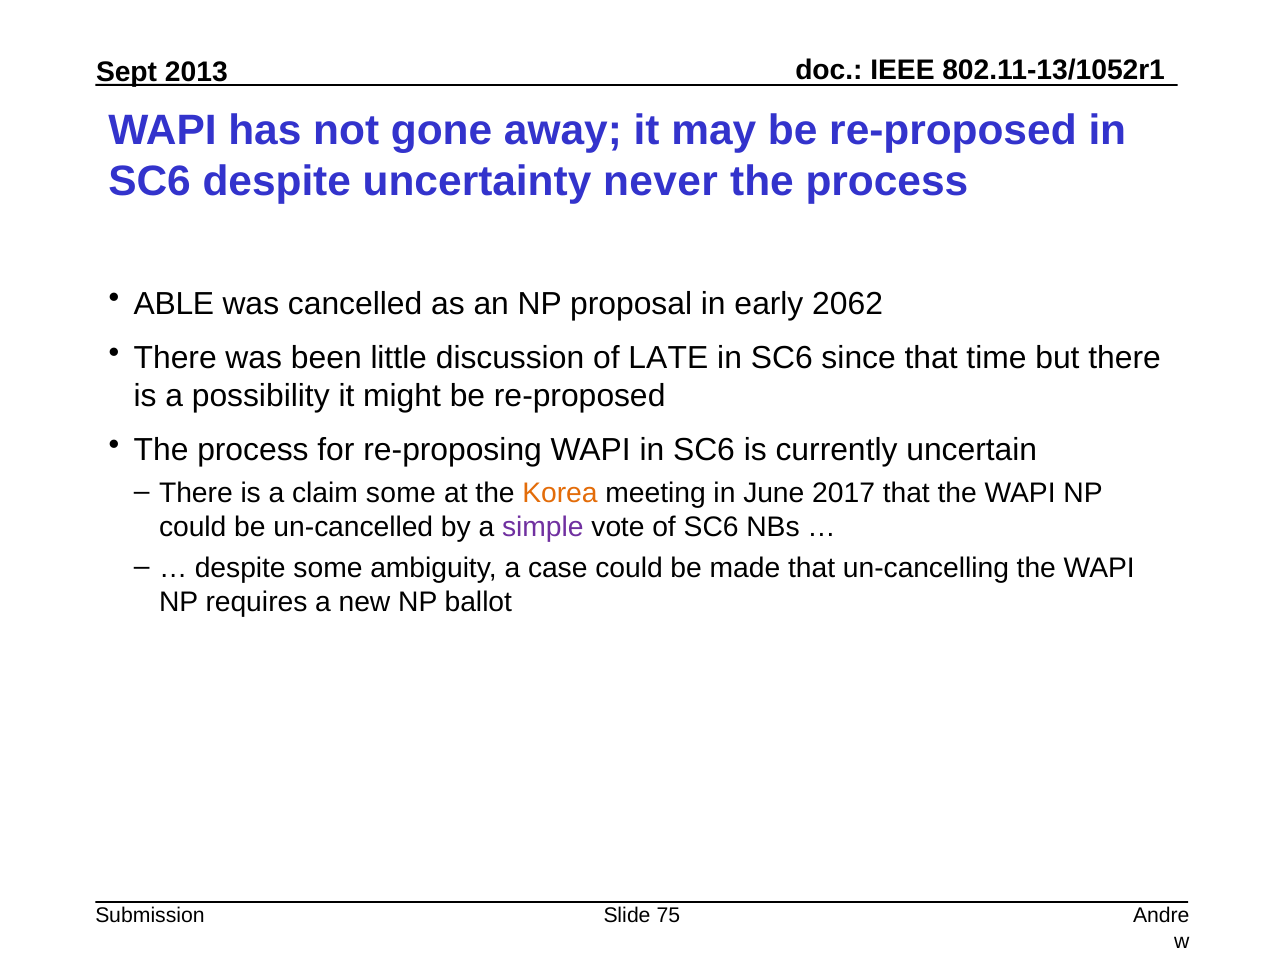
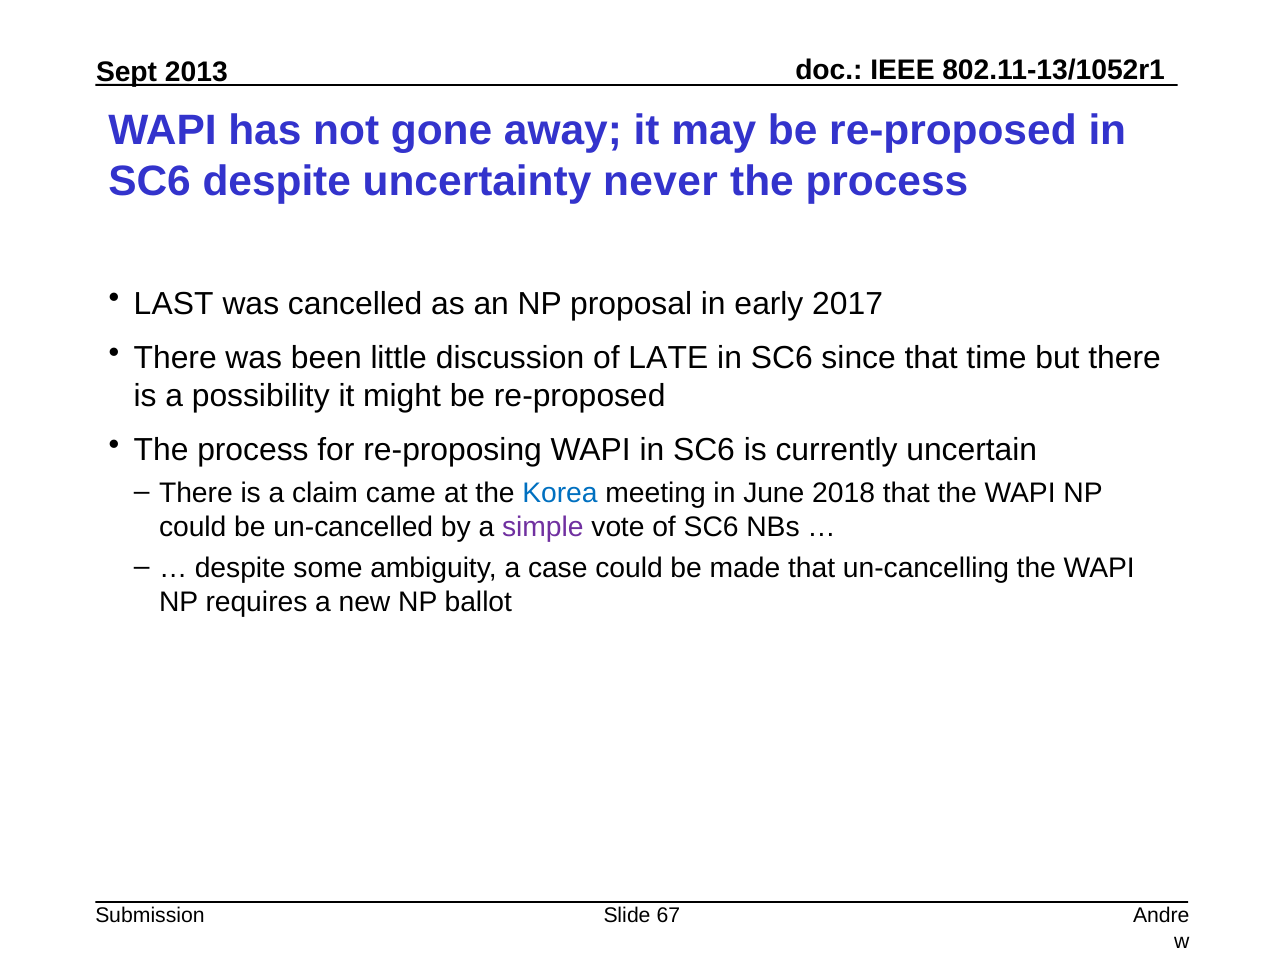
ABLE: ABLE -> LAST (174, 304)
2062: 2062 -> 2017 (848, 304)
claim some: some -> came (401, 493)
Korea colour: orange -> blue (560, 493)
2017: 2017 -> 2018 (844, 493)
75: 75 -> 67 (668, 916)
